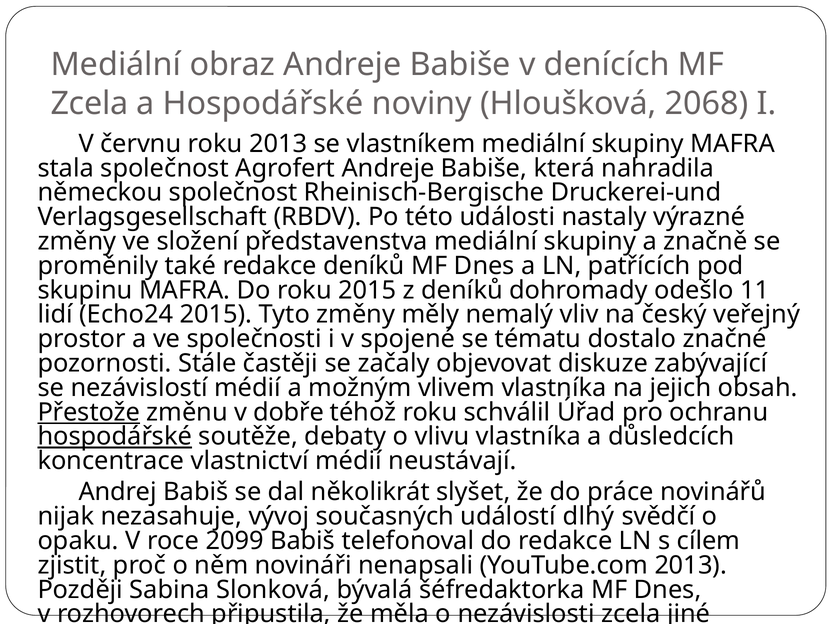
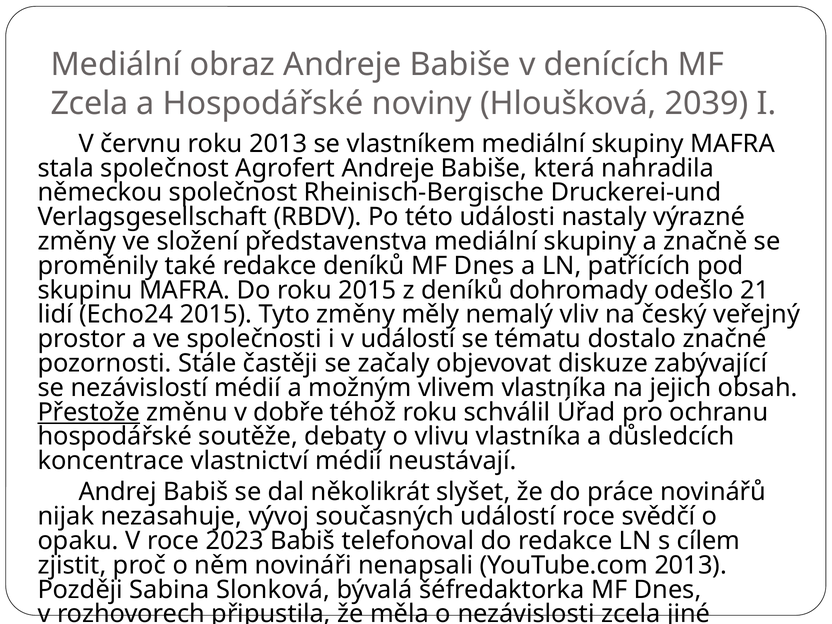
2068: 2068 -> 2039 (707, 104)
11: 11 -> 21 (755, 290)
v spojené: spojené -> událostí (408, 339)
hospodářské underline: present -> none (115, 437)
událostí dlhý: dlhý -> roce (589, 516)
2099: 2099 -> 2023 (235, 541)
